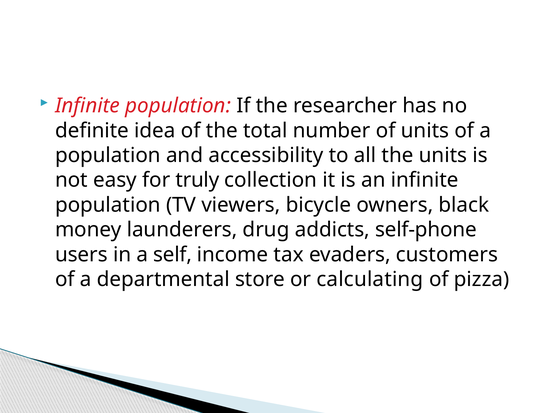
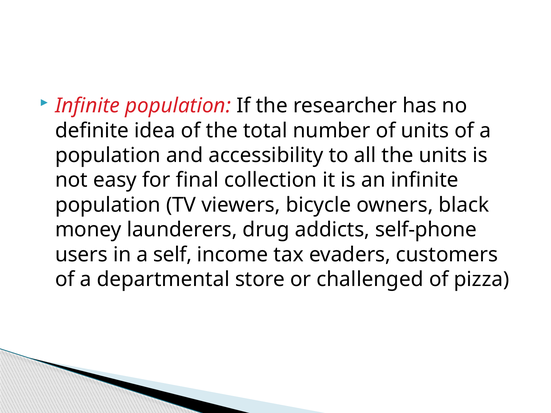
truly: truly -> final (197, 180)
calculating: calculating -> challenged (370, 280)
